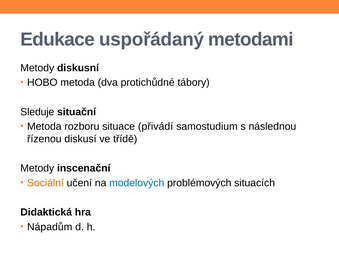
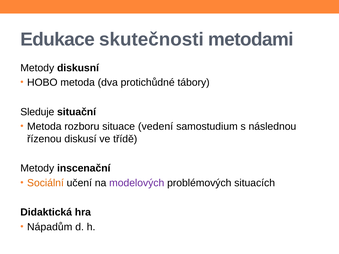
uspořádaný: uspořádaný -> skutečnosti (151, 39)
přivádí: přivádí -> vedení (156, 127)
modelových colour: blue -> purple (137, 183)
